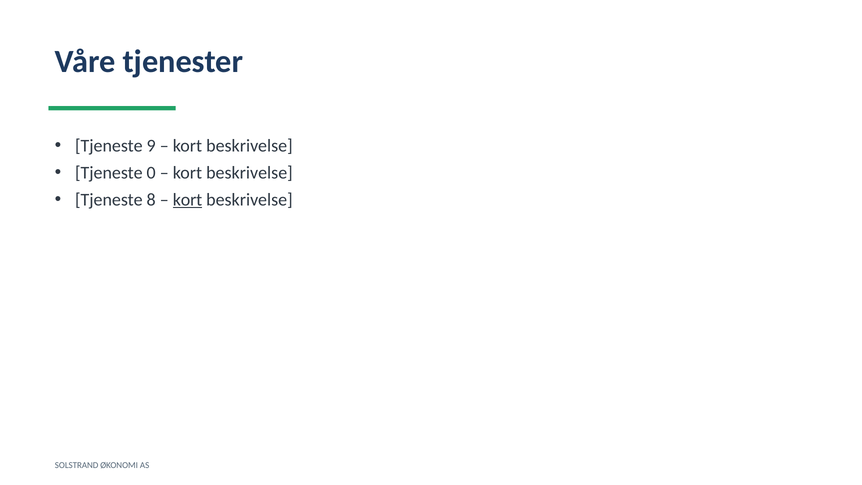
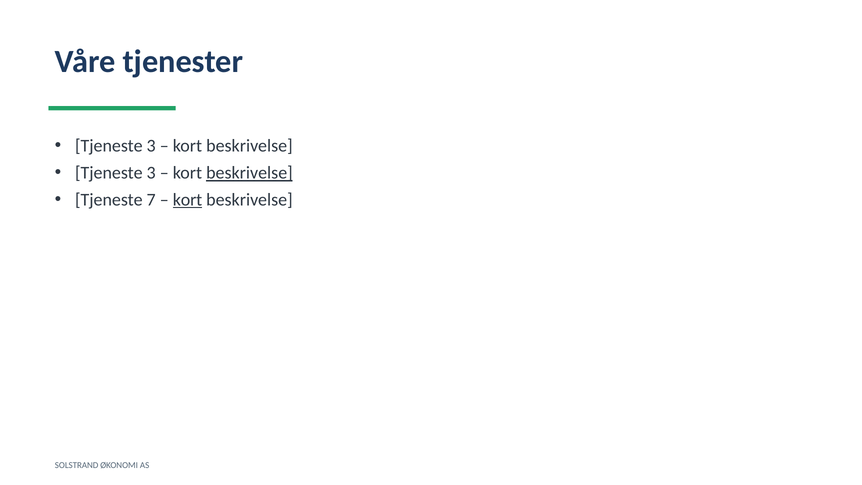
9: 9 -> 3 (151, 146)
0: 0 -> 3 (151, 173)
beskrivelse underline: none -> present (249, 173)
8: 8 -> 7 (151, 200)
